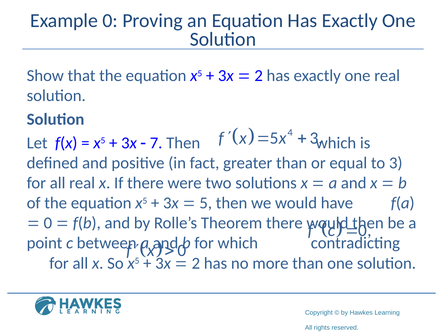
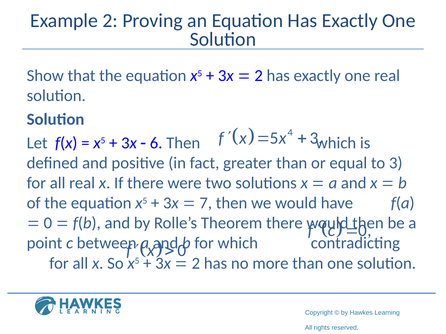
Example 0: 0 -> 2 (110, 21)
7: 7 -> 6 (156, 143)
5: 5 -> 7 (206, 203)
